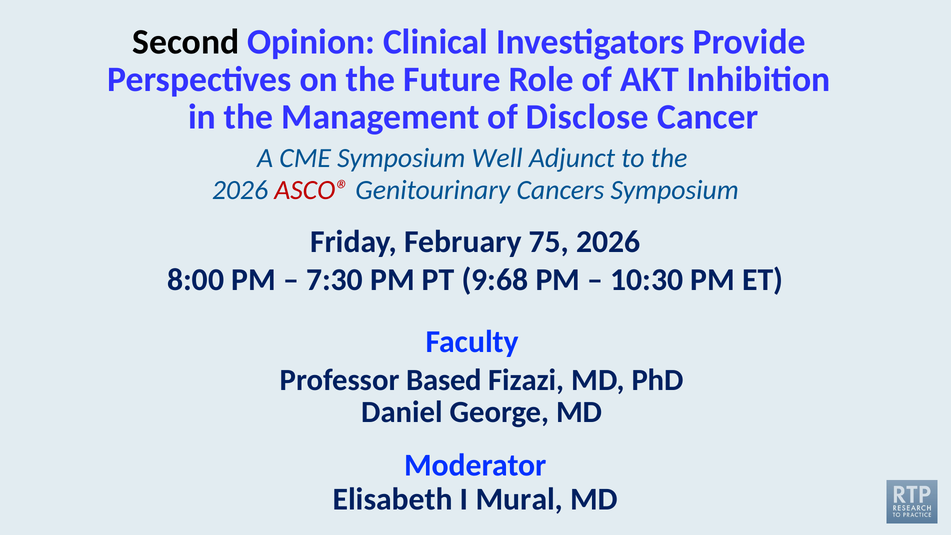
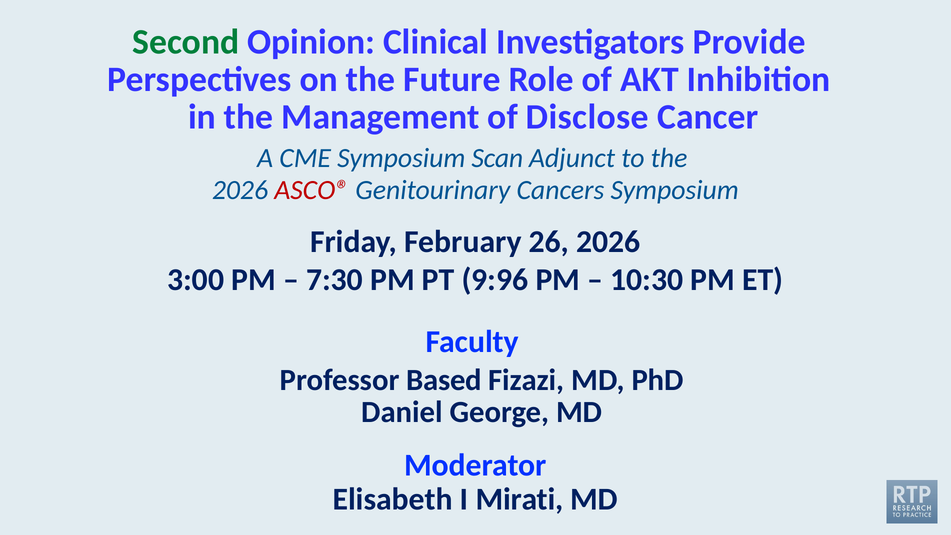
Second colour: black -> green (186, 42)
Well: Well -> Scan (497, 158)
75: 75 -> 26 (549, 242)
8:00: 8:00 -> 3:00 (196, 280)
9:68: 9:68 -> 9:96 (495, 280)
Mural: Mural -> Mirati (519, 499)
